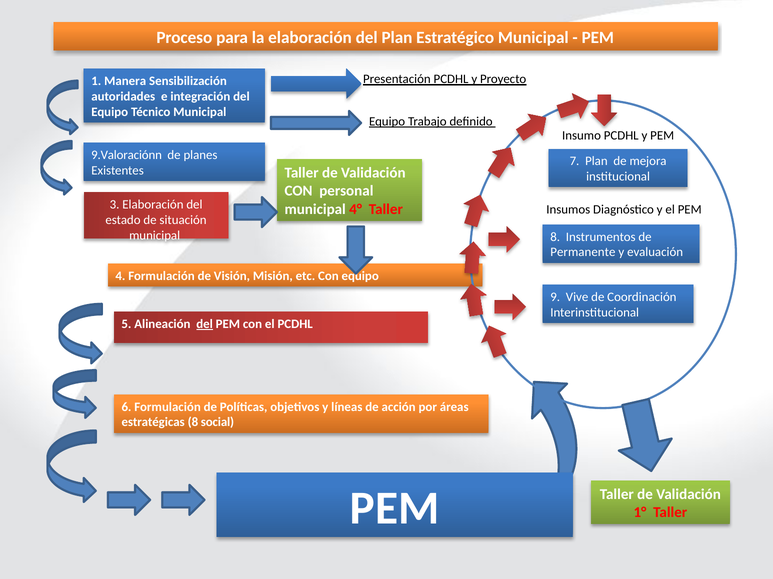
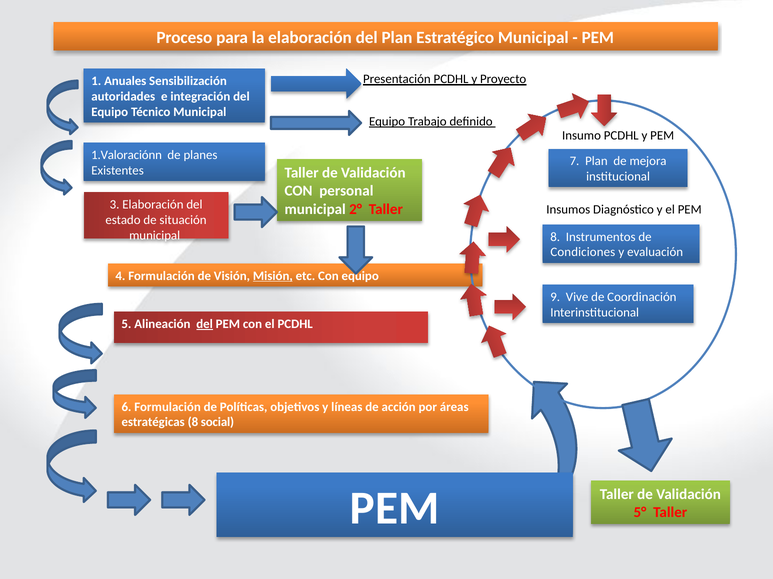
Manera: Manera -> Anuales (125, 81)
9.Valoraciónn: 9.Valoraciónn -> 1.Valoraciónn (127, 155)
4°: 4° -> 2° (356, 209)
Permanente: Permanente -> Condiciones (583, 253)
Misión underline: none -> present (273, 276)
1°: 1° -> 5° (640, 513)
